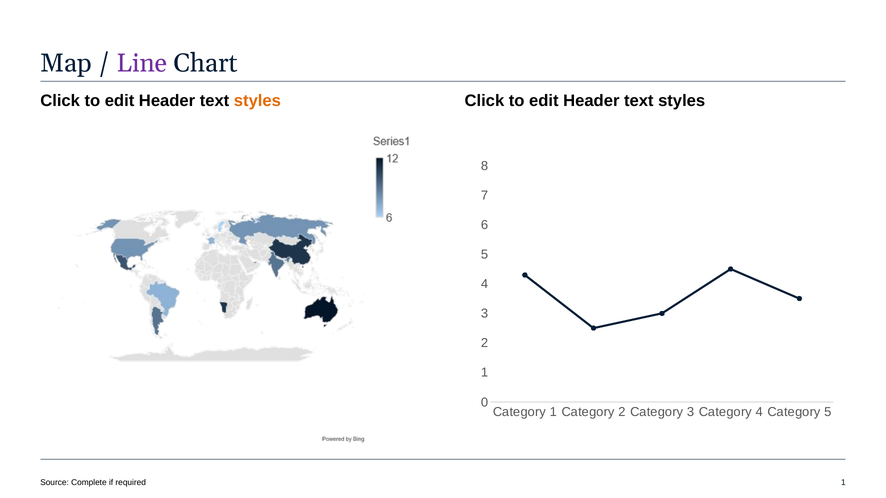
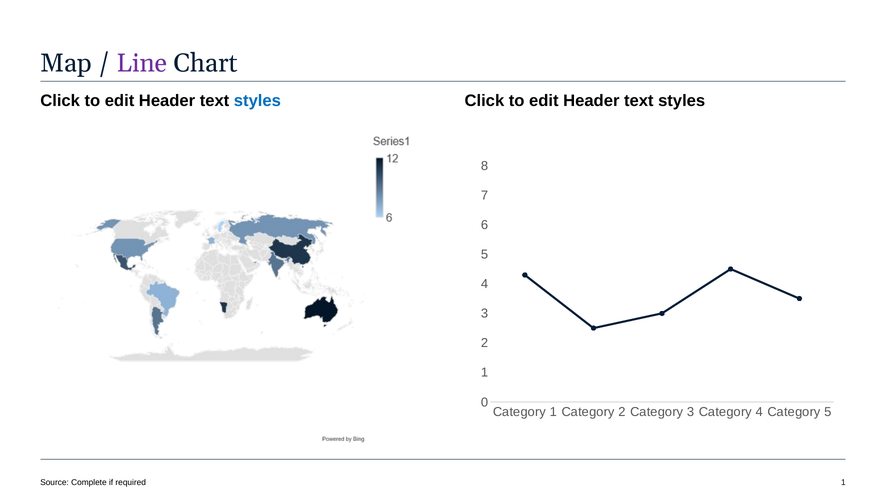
styles colour: orange -> blue (257, 101)
